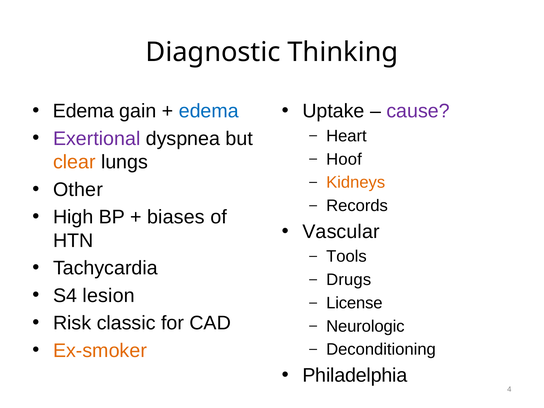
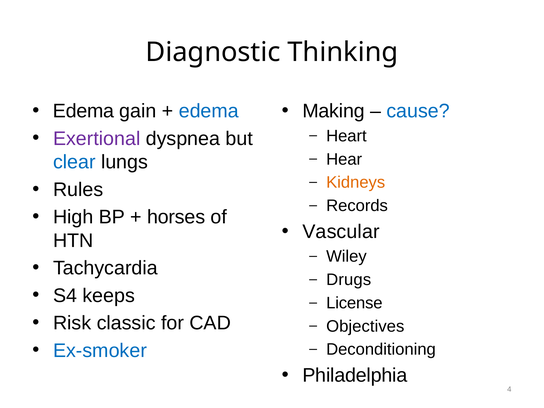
Uptake: Uptake -> Making (334, 111)
cause colour: purple -> blue (418, 111)
Hoof: Hoof -> Hear (344, 159)
clear colour: orange -> blue (74, 162)
Other: Other -> Rules (78, 190)
biases: biases -> horses (176, 217)
Tools: Tools -> Wiley (346, 256)
lesion: lesion -> keeps (109, 296)
Neurologic: Neurologic -> Objectives (365, 326)
Ex-smoker colour: orange -> blue (100, 351)
